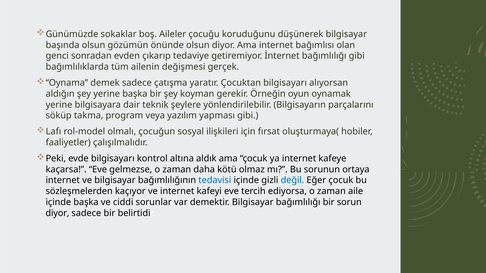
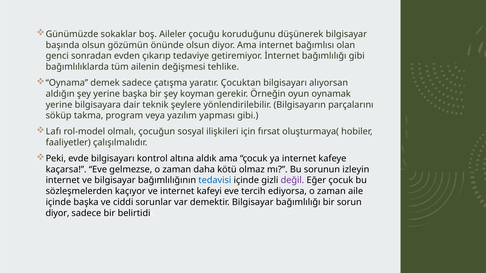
gerçek: gerçek -> tehlike (223, 67)
ortaya: ortaya -> izleyin (356, 170)
değil colour: blue -> purple (292, 181)
